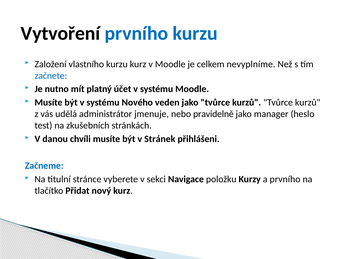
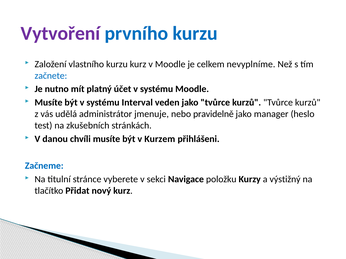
Vytvoření colour: black -> purple (60, 33)
Nového: Nového -> Interval (137, 103)
Stránek: Stránek -> Kurzem (160, 139)
a prvního: prvního -> výstižný (285, 180)
